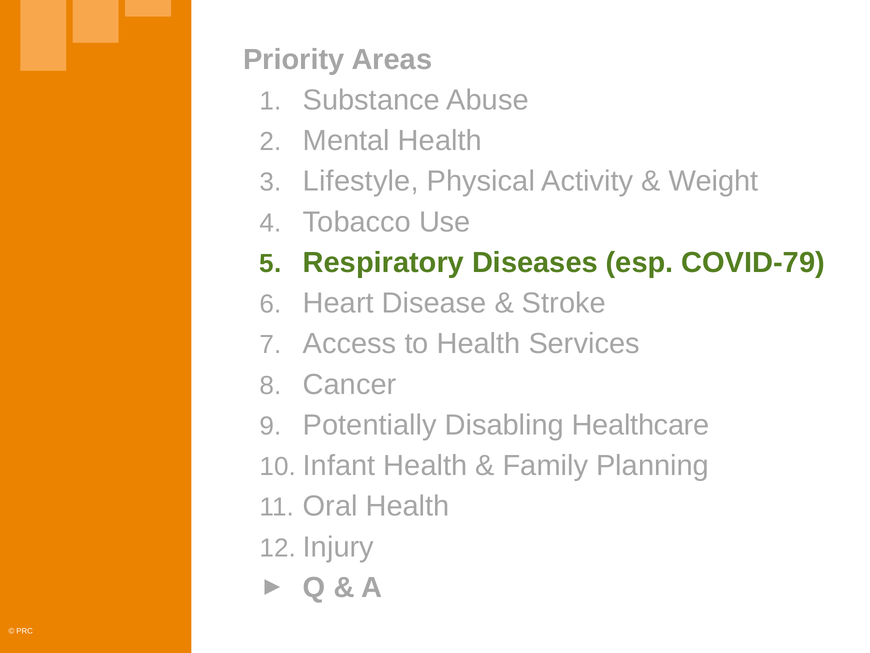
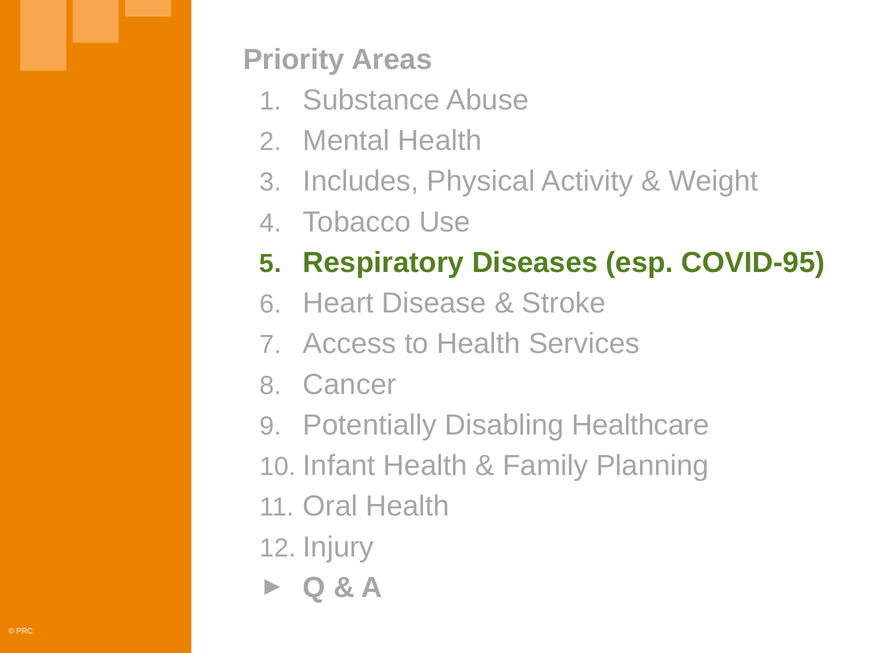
Lifestyle: Lifestyle -> Includes (361, 181)
COVID-79: COVID-79 -> COVID-95 (753, 262)
